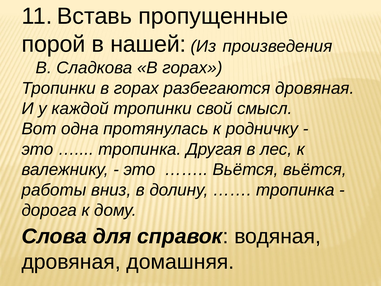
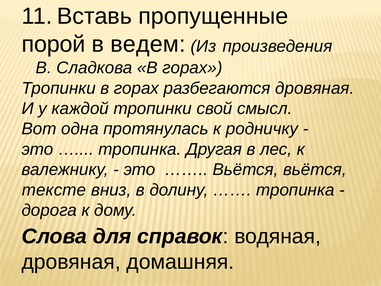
нашей: нашей -> ведем (148, 44)
работы: работы -> тексте (54, 190)
